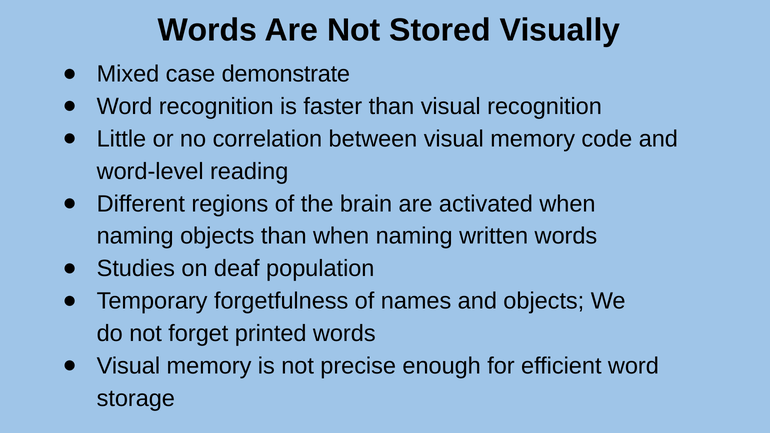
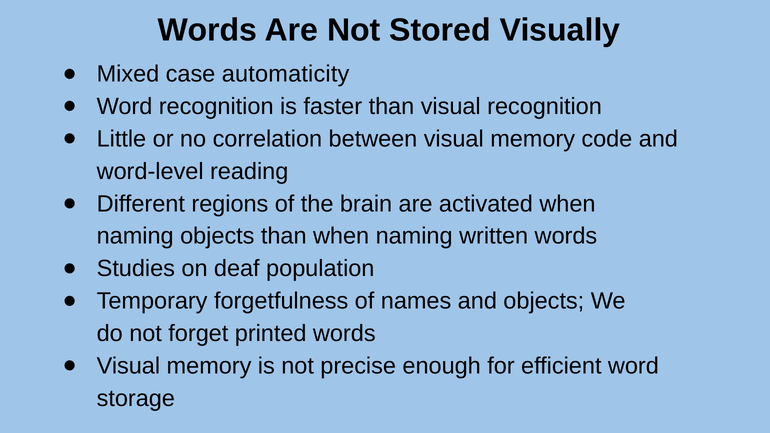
demonstrate: demonstrate -> automaticity (286, 74)
